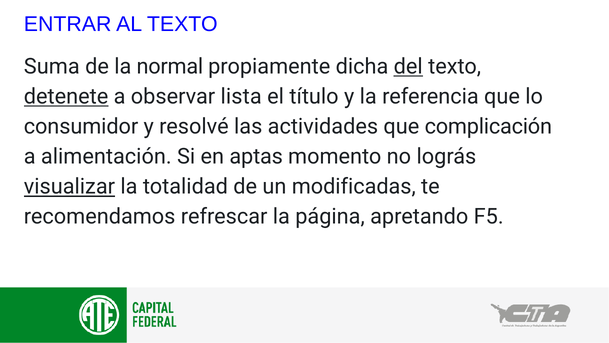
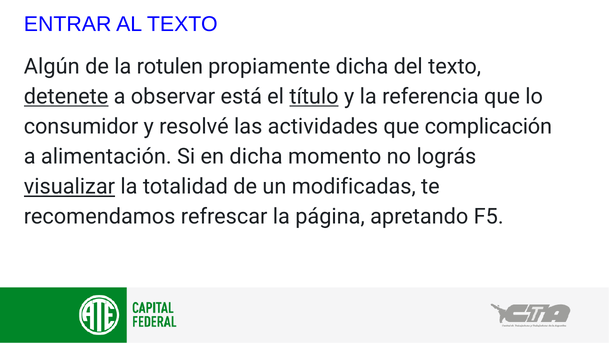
Suma: Suma -> Algún (52, 67)
normal: normal -> rotulen (170, 67)
del underline: present -> none (408, 67)
lista: lista -> está (241, 97)
título underline: none -> present (314, 97)
en aptas: aptas -> dicha (256, 157)
